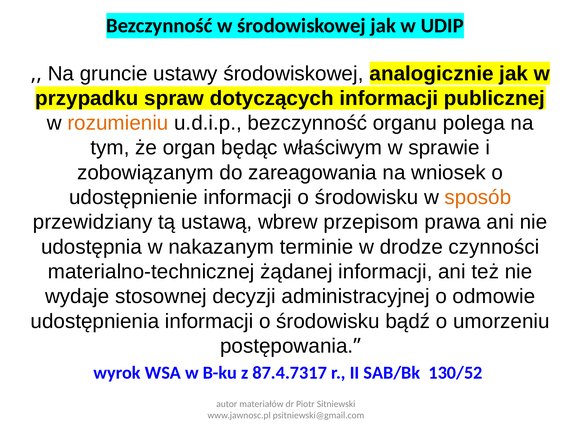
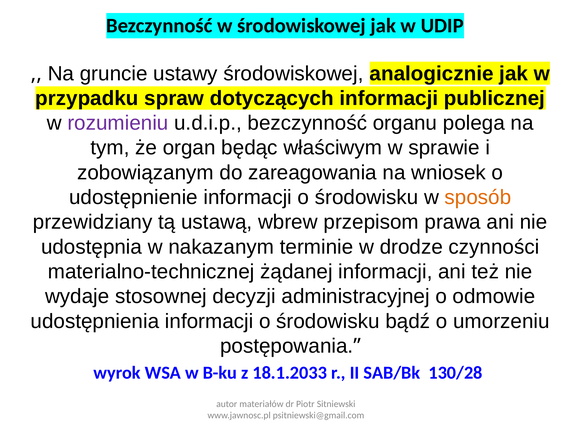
rozumieniu colour: orange -> purple (118, 123)
87.4.7317: 87.4.7317 -> 18.1.2033 (290, 373)
130/52: 130/52 -> 130/28 (456, 373)
